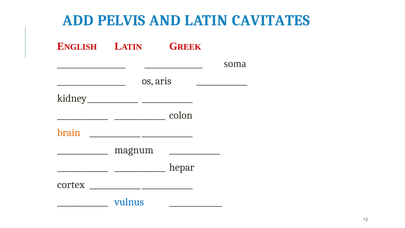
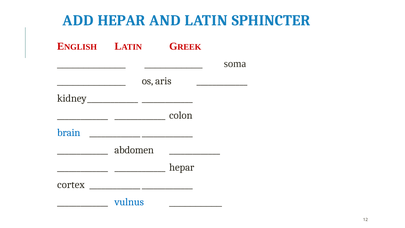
ADD PELVIS: PELVIS -> HEPAR (121, 21)
CAVITATES: CAVITATES -> SPHINCTER (271, 21)
brain colour: orange -> blue (69, 133)
magnum: magnum -> abdomen (134, 150)
